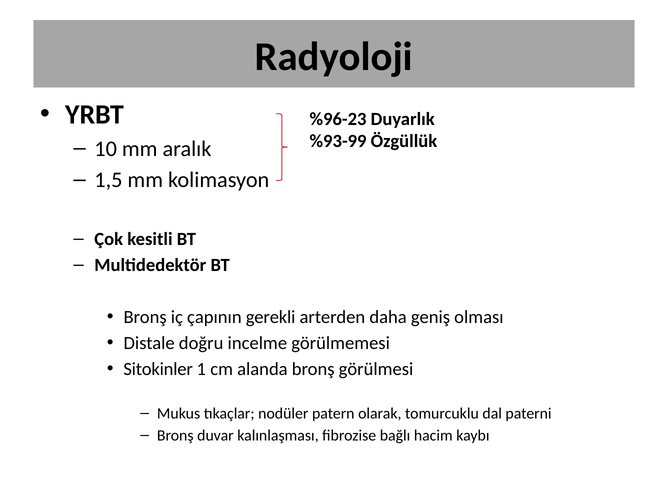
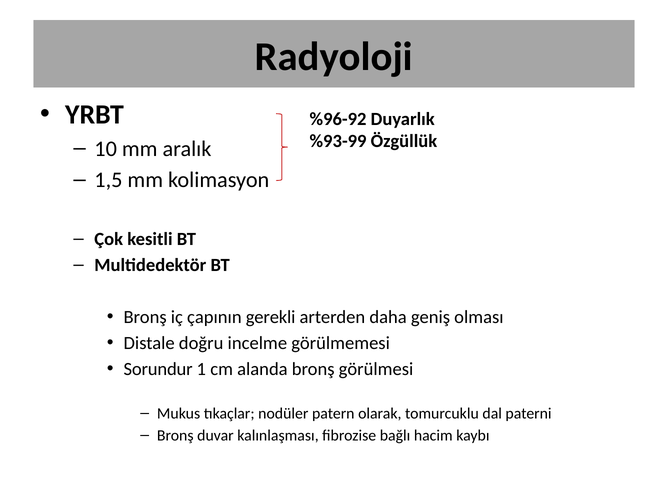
%96-23: %96-23 -> %96-92 (338, 119)
Sitokinler: Sitokinler -> Sorundur (158, 369)
